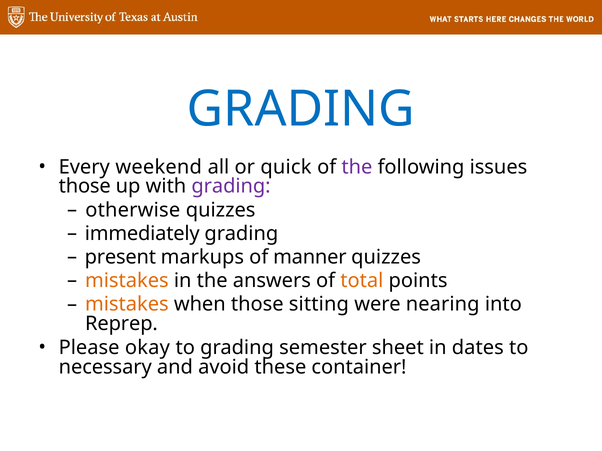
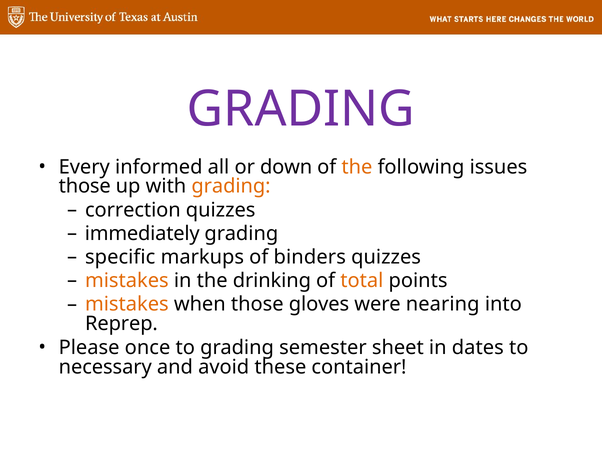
GRADING colour: blue -> purple (301, 109)
weekend: weekend -> informed (159, 167)
quick: quick -> down (286, 167)
the colour: purple -> orange (357, 167)
grading colour: purple -> orange (231, 187)
otherwise: otherwise -> correction (133, 210)
present: present -> specific (120, 257)
manner: manner -> binders (310, 257)
answers: answers -> drinking (272, 281)
sitting: sitting -> gloves (319, 305)
okay: okay -> once (148, 348)
